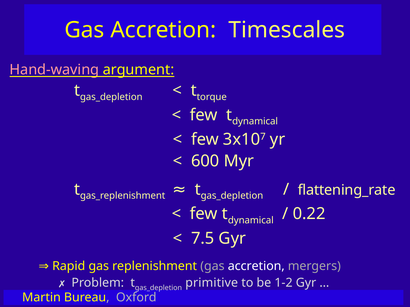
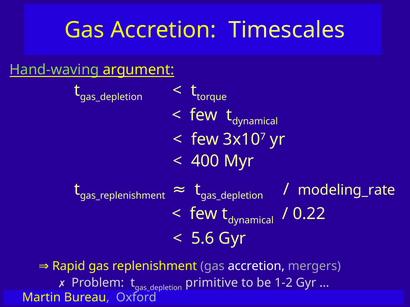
Hand-waving colour: pink -> light green (54, 70)
600: 600 -> 400 (205, 161)
flattening_rate: flattening_rate -> modeling_rate (347, 190)
7.5: 7.5 -> 5.6 (203, 239)
